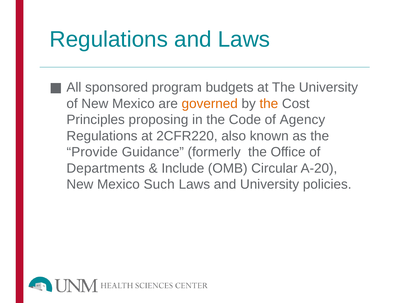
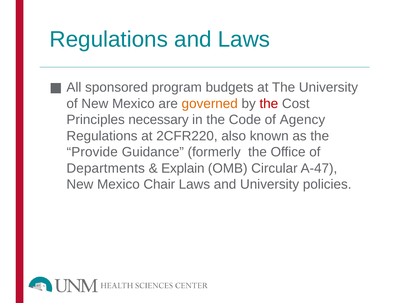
the colour: orange -> red (269, 104)
proposing: proposing -> necessary (159, 120)
Include: Include -> Explain (183, 168)
A-20: A-20 -> A-47 (319, 168)
Such: Such -> Chair (159, 185)
